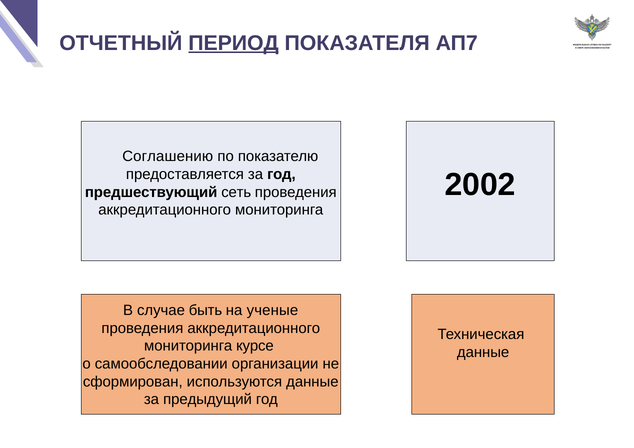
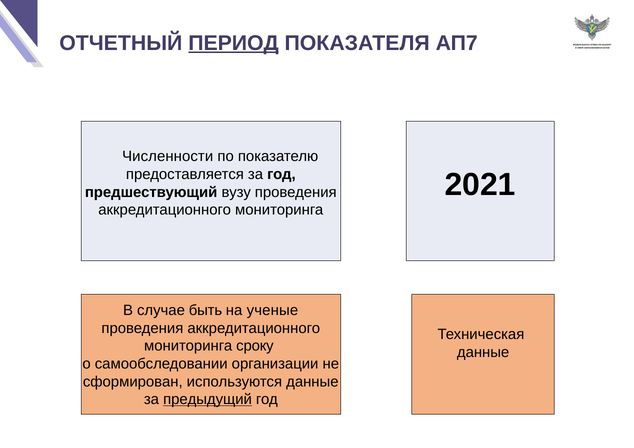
Соглашению: Соглашению -> Численности (168, 157)
2002: 2002 -> 2021 (480, 185)
сеть: сеть -> вузу (236, 192)
курсе: курсе -> сроку (255, 346)
предыдущий underline: none -> present (208, 400)
